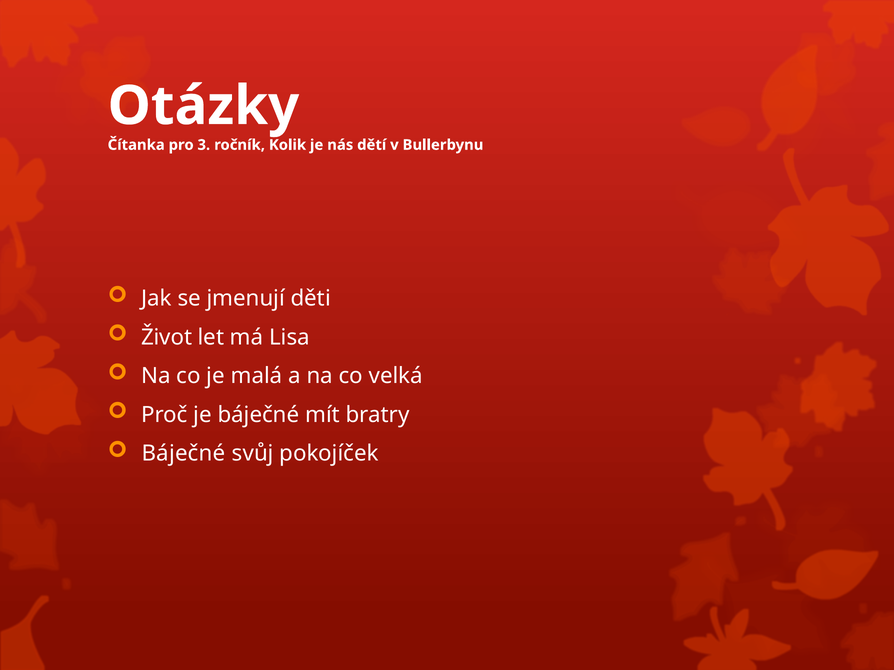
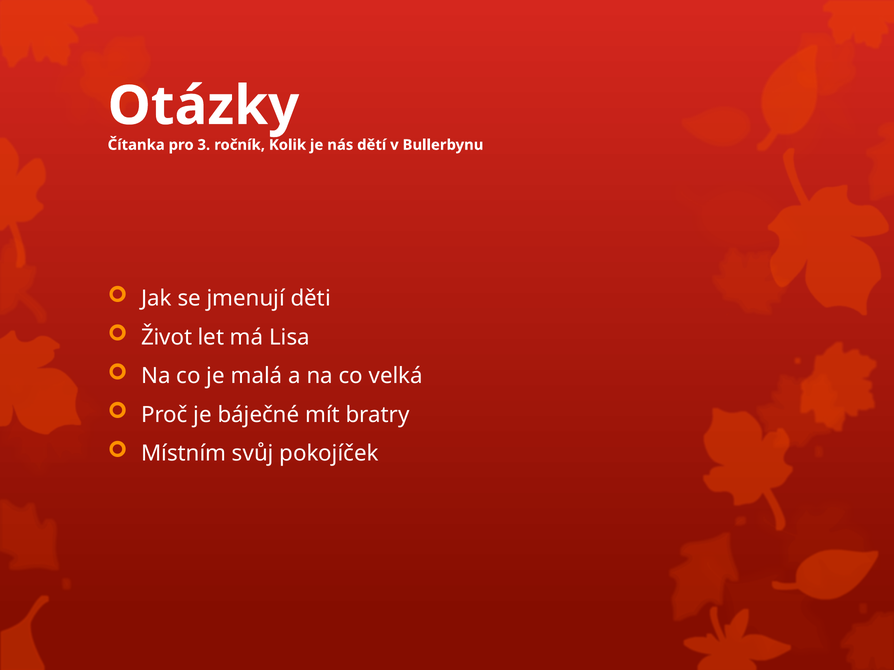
Báječné: Báječné -> Místním (184, 454)
